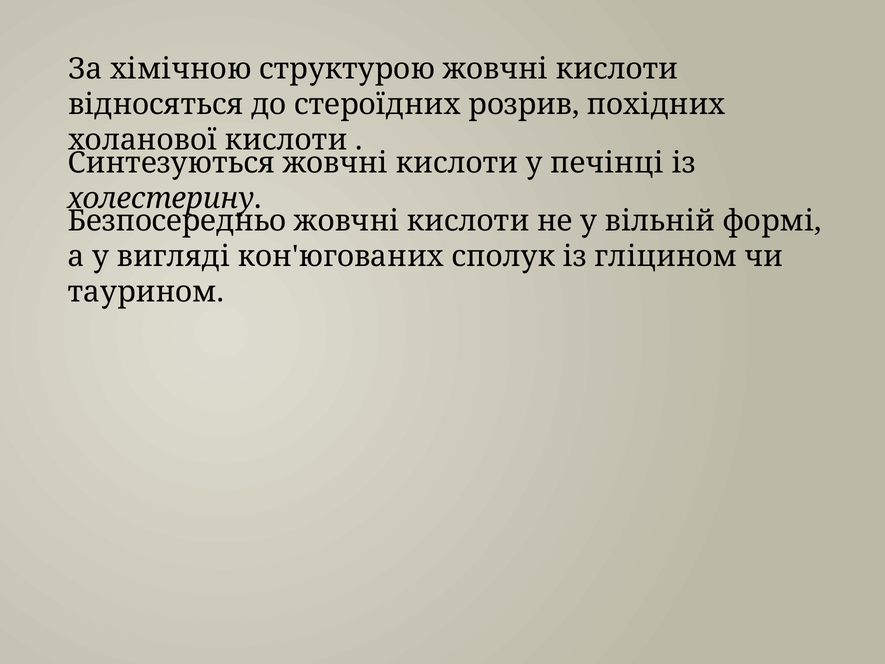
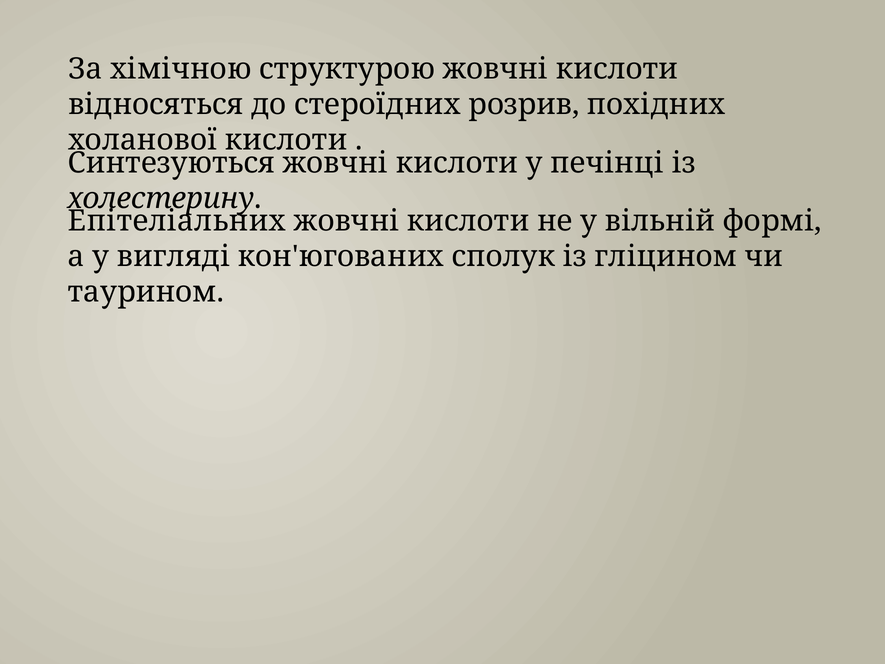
Безпосередньо: Безпосередньо -> Епітеліальних (177, 221)
